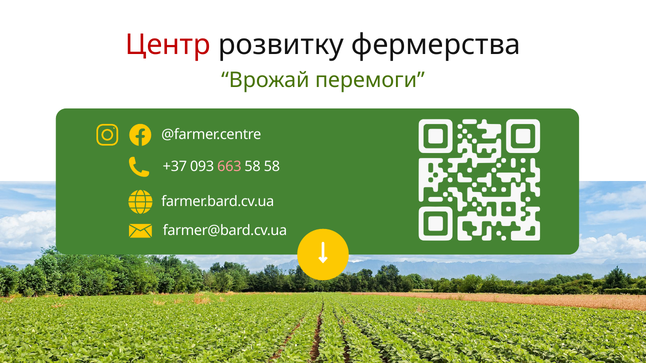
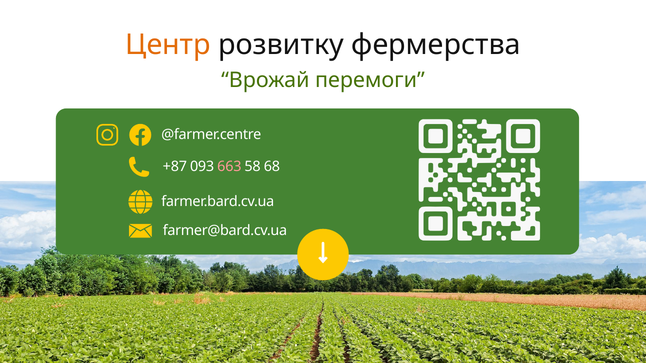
Центр colour: red -> orange (168, 45)
+37: +37 -> +87 (175, 167)
58 58: 58 -> 68 (272, 167)
